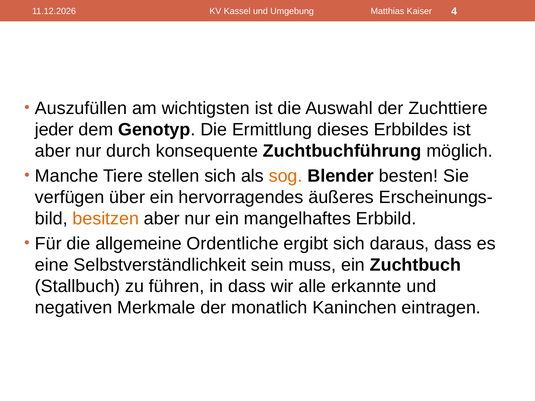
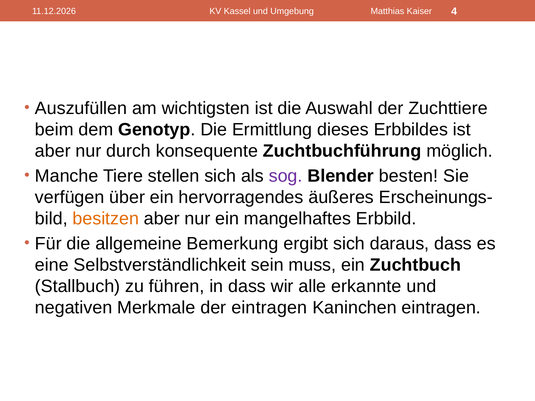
jeder: jeder -> beim (54, 130)
sog colour: orange -> purple (286, 176)
Ordentliche: Ordentliche -> Bemerkung (233, 244)
der monatlich: monatlich -> eintragen (269, 308)
